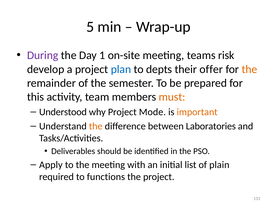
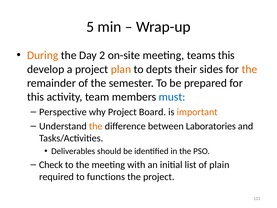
During colour: purple -> orange (43, 55)
1: 1 -> 2 (102, 55)
teams risk: risk -> this (226, 55)
plan colour: blue -> orange (121, 69)
offer: offer -> sides (211, 69)
must colour: orange -> blue (172, 97)
Understood: Understood -> Perspective (63, 112)
Mode: Mode -> Board (152, 112)
Apply: Apply -> Check (51, 165)
